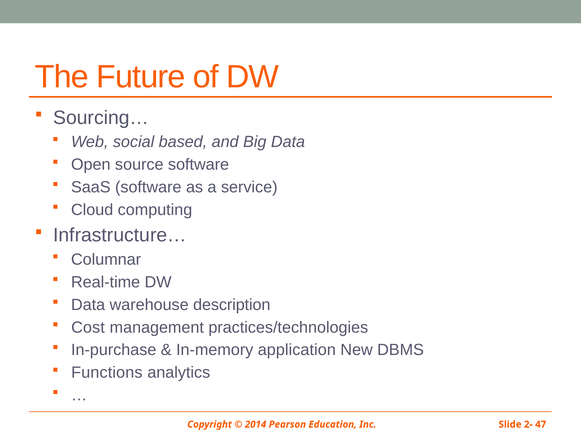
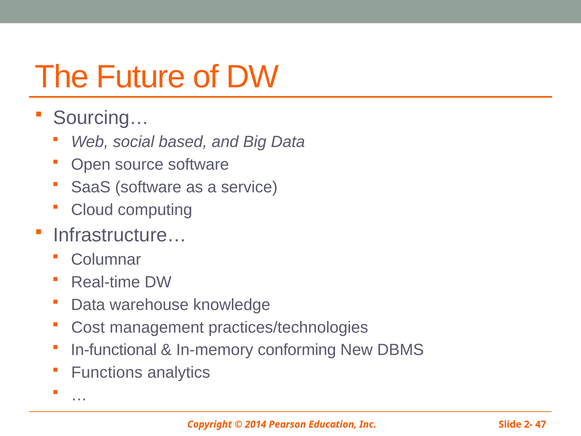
description: description -> knowledge (232, 305)
In-purchase: In-purchase -> In-functional (114, 350)
application: application -> conforming (297, 350)
